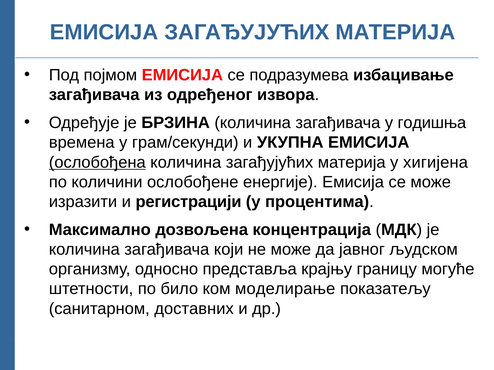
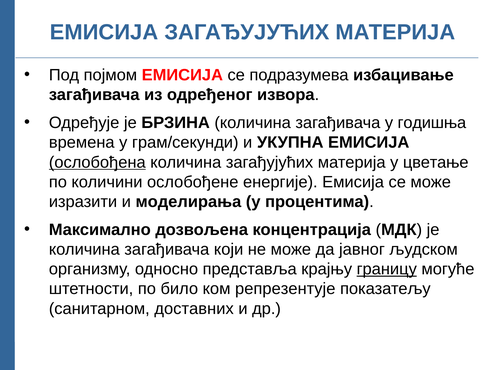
хигијена: хигијена -> цветање (436, 162)
регистрацији: регистрацији -> моделирања (188, 202)
границу underline: none -> present (387, 270)
моделирање: моделирање -> репрезентује (285, 289)
